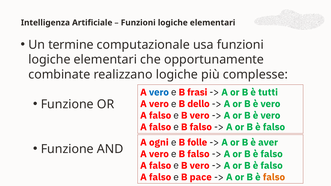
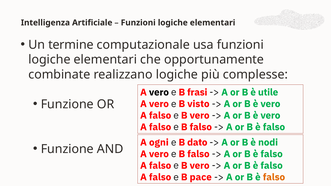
vero colour: blue -> black (159, 92)
tutti: tutti -> utile (268, 92)
dello: dello -> visto (198, 104)
folle: folle -> dato (197, 143)
aver: aver -> nodi (268, 143)
